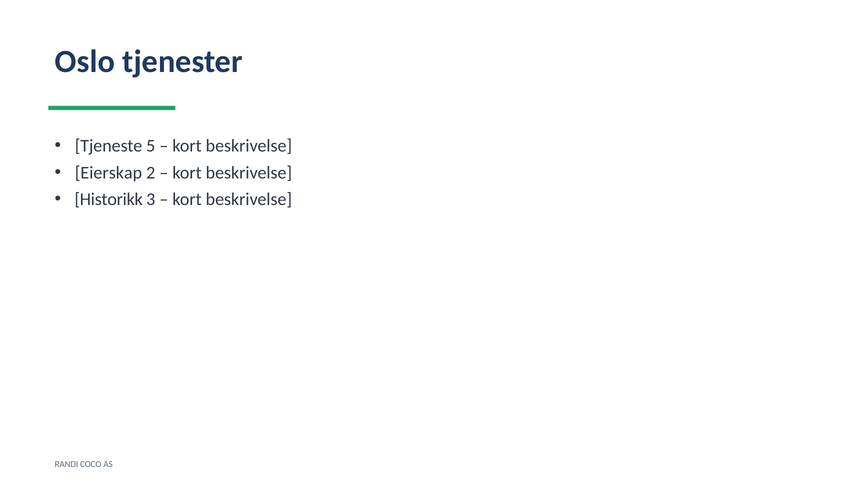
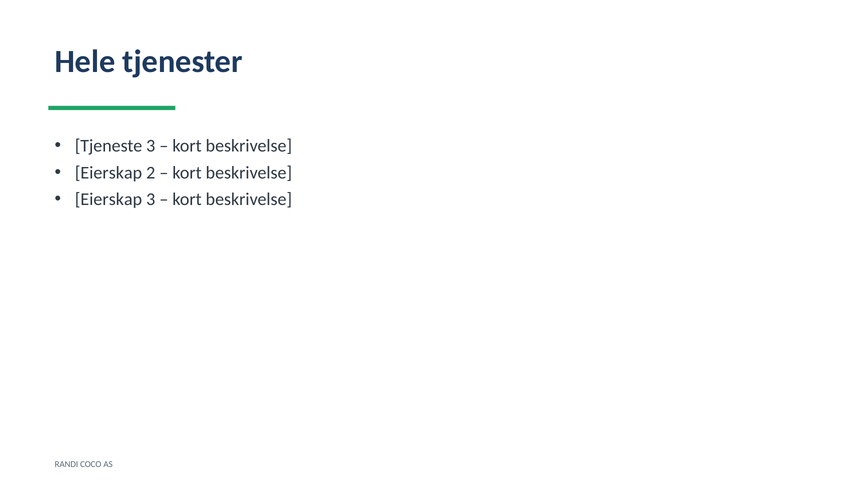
Oslo: Oslo -> Hele (85, 61)
Tjeneste 5: 5 -> 3 (151, 146)
Historikk: Historikk -> Eierskap (109, 199)
